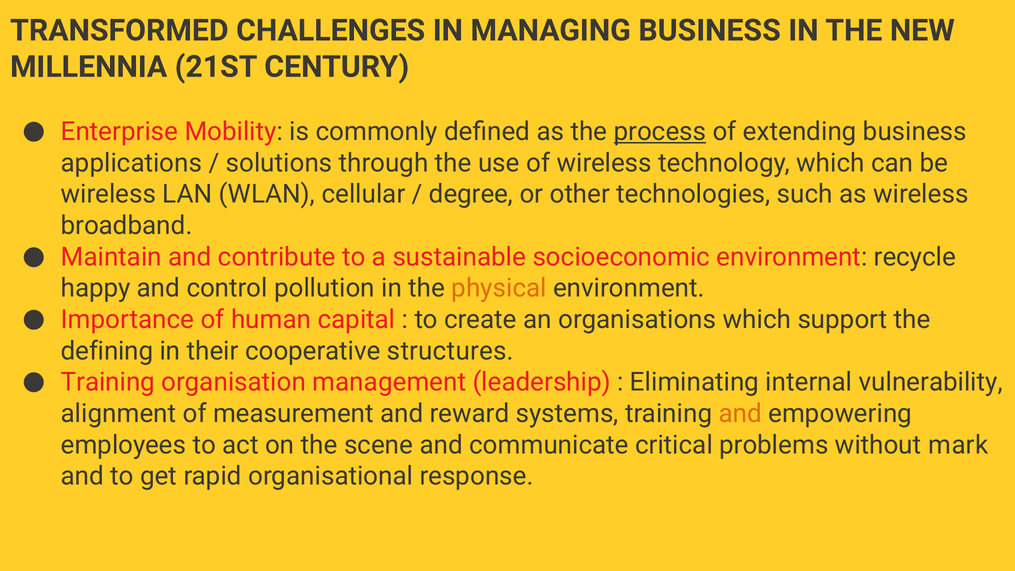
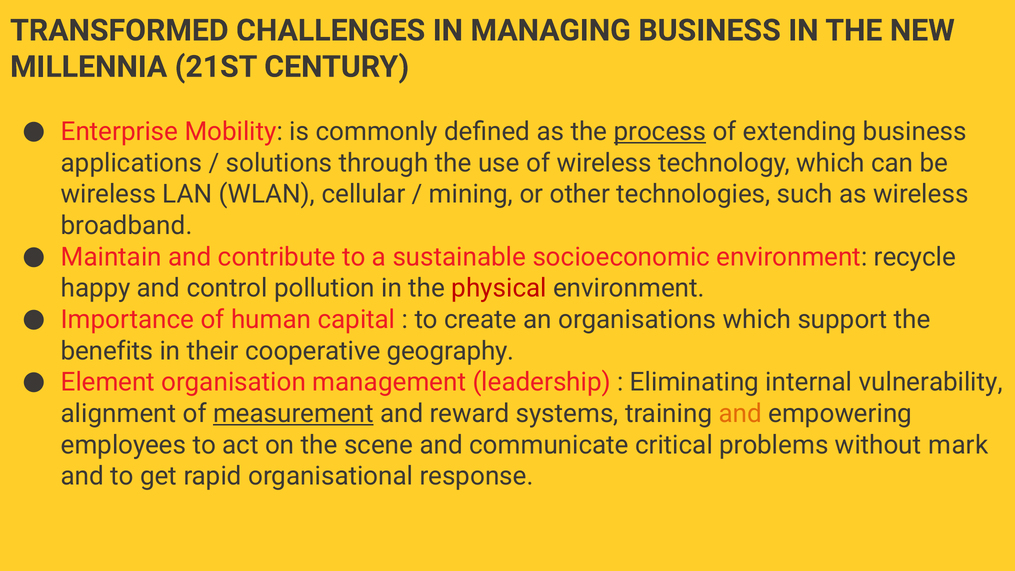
degree: degree -> mining (471, 194)
physical colour: orange -> red (499, 288)
defining: defining -> benefits (107, 351)
structures: structures -> geography (451, 351)
Training: Training -> Element (108, 382)
measurement underline: none -> present (293, 414)
